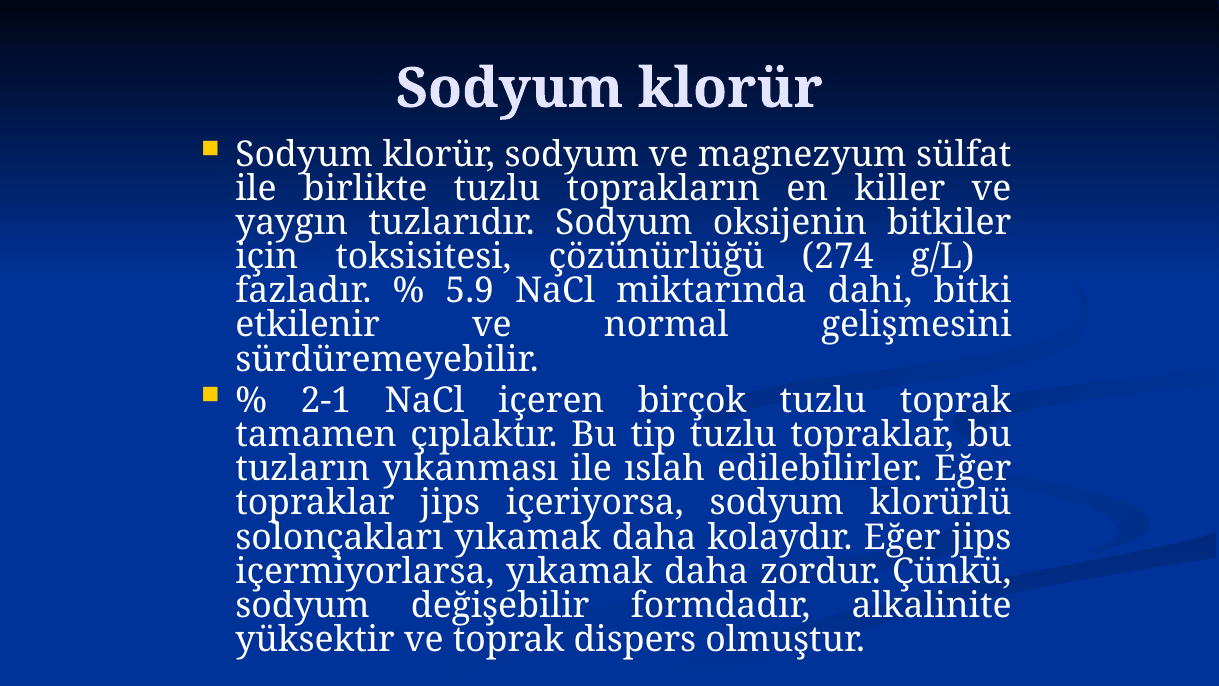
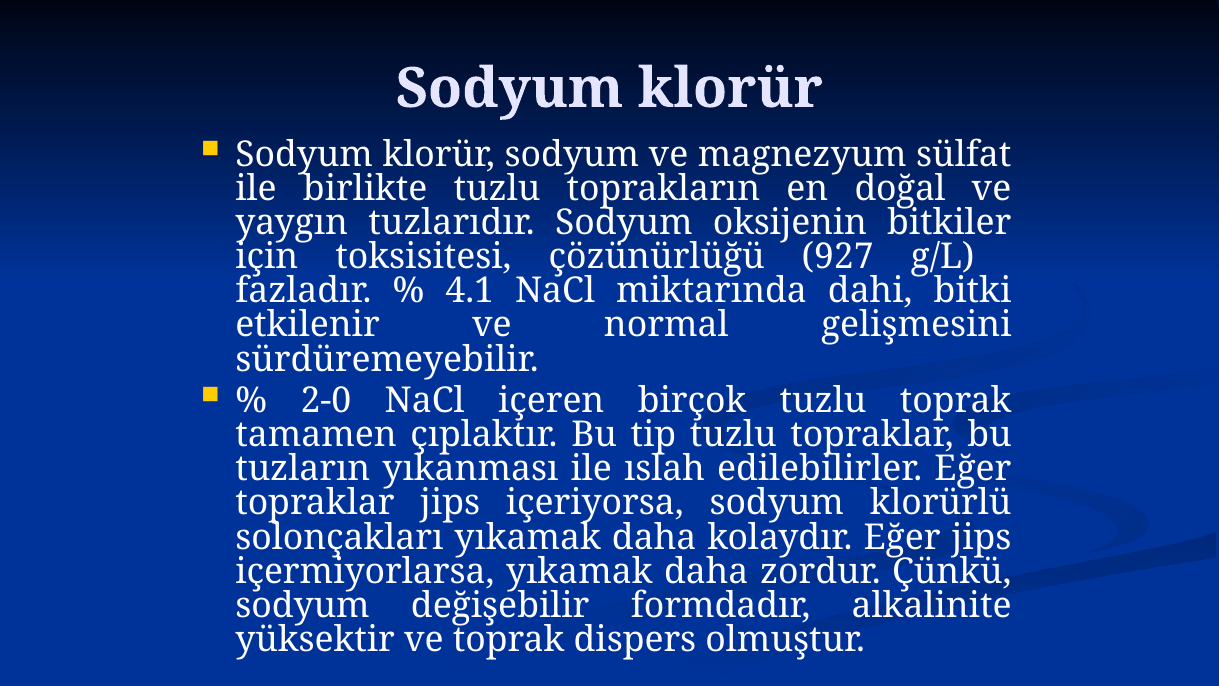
killer: killer -> doğal (900, 188)
274: 274 -> 927 (838, 257)
5.9: 5.9 -> 4.1 (470, 291)
2-1: 2-1 -> 2-0 (326, 401)
